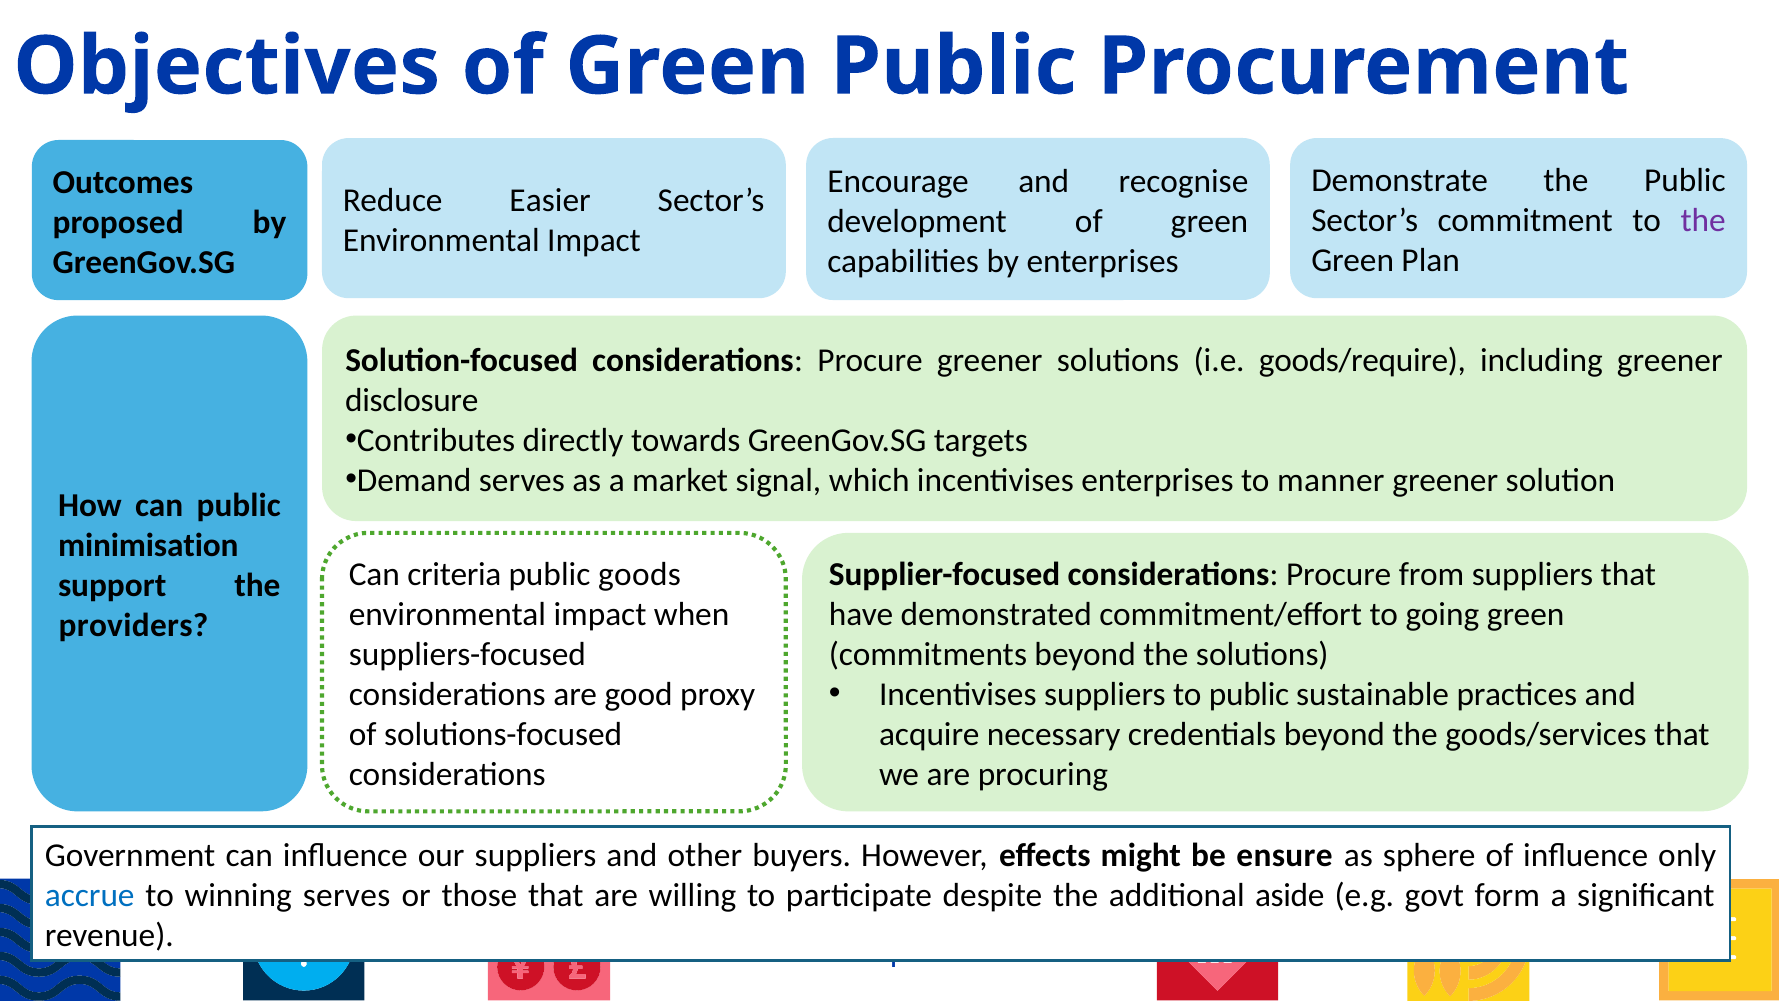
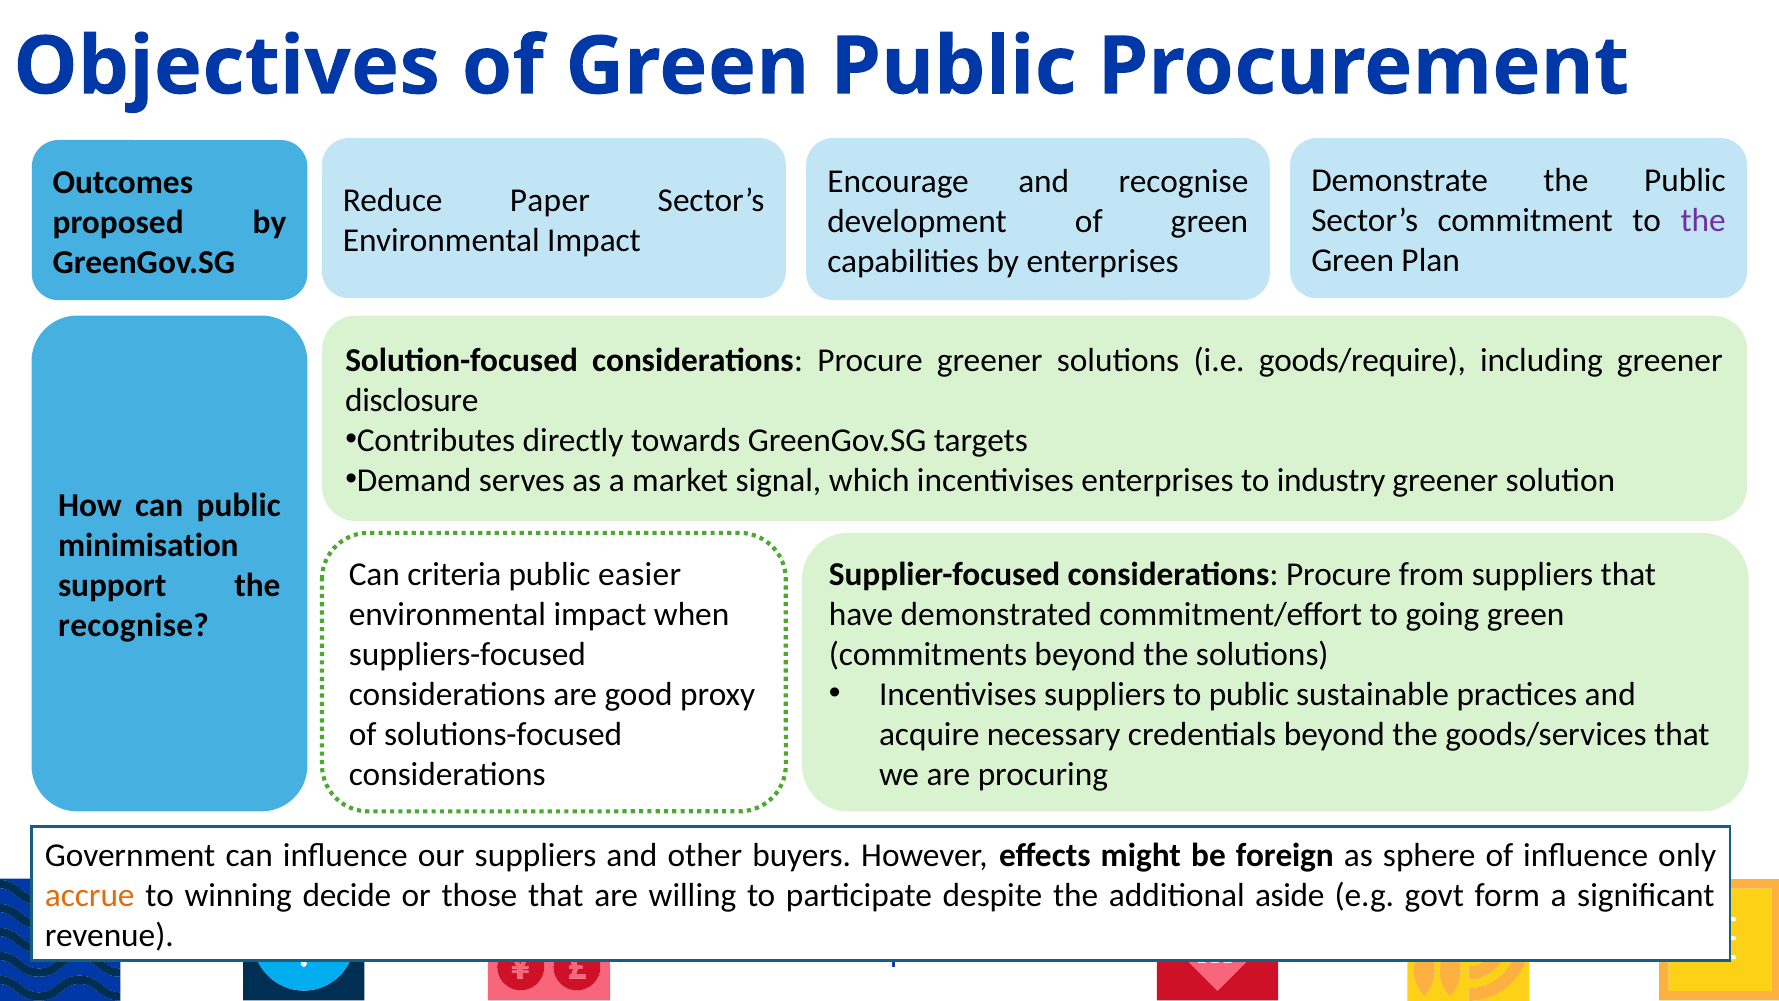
Easier: Easier -> Paper (550, 200)
manner: manner -> industry (1331, 481)
goods: goods -> easier (640, 574)
providers: providers -> recognise (134, 626)
ensure: ensure -> foreign (1285, 856)
accrue colour: blue -> orange (90, 896)
winning serves: serves -> decide (347, 896)
